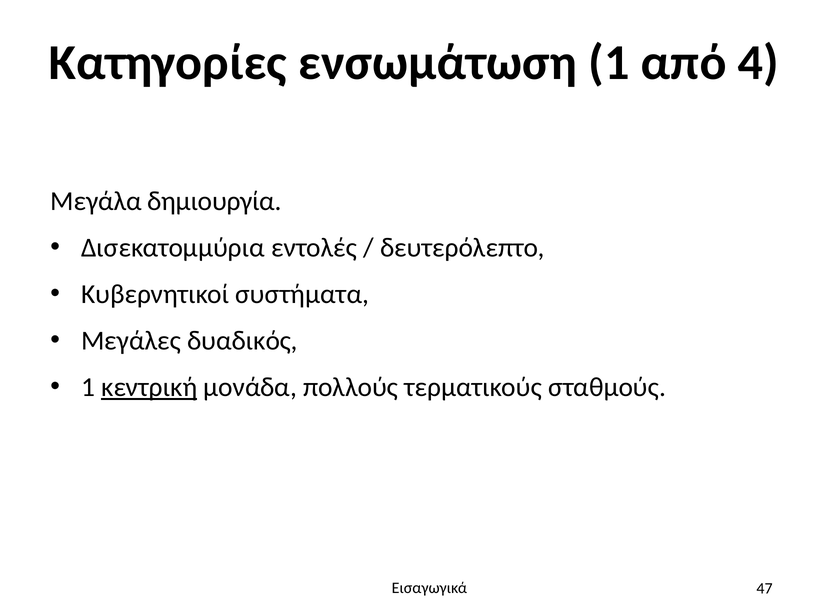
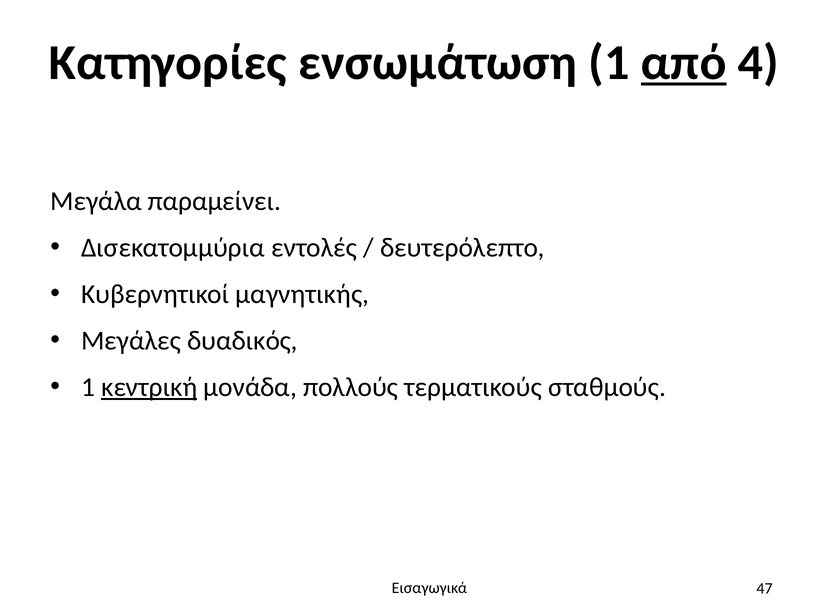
από underline: none -> present (684, 63)
δημιουργία: δημιουργία -> παραμείνει (214, 201)
συστήματα: συστήματα -> μαγνητικής (302, 294)
